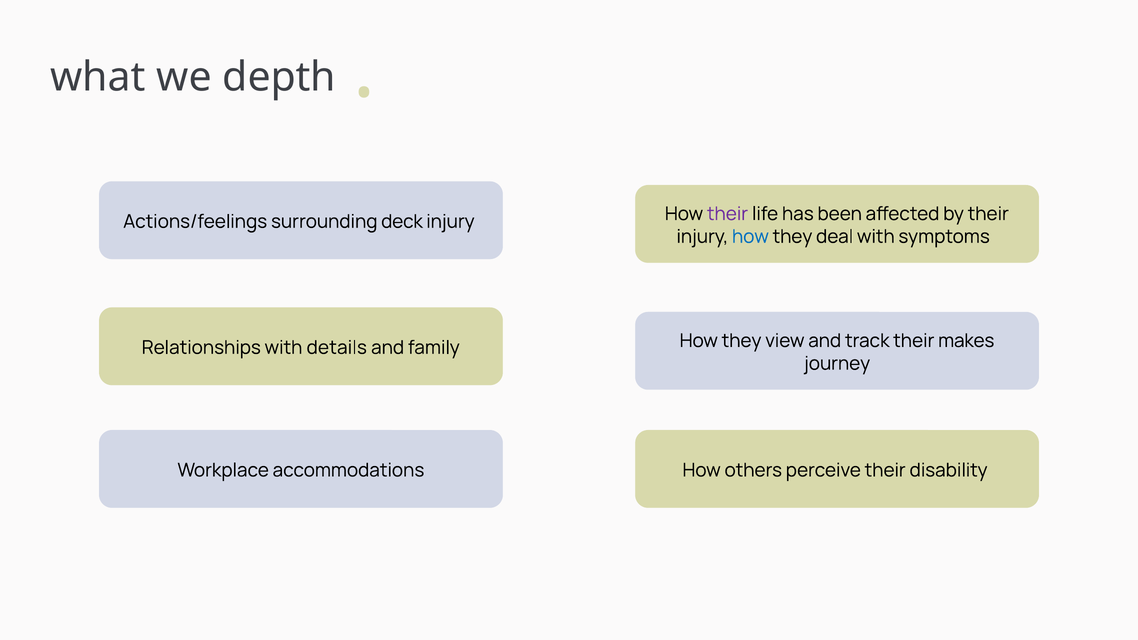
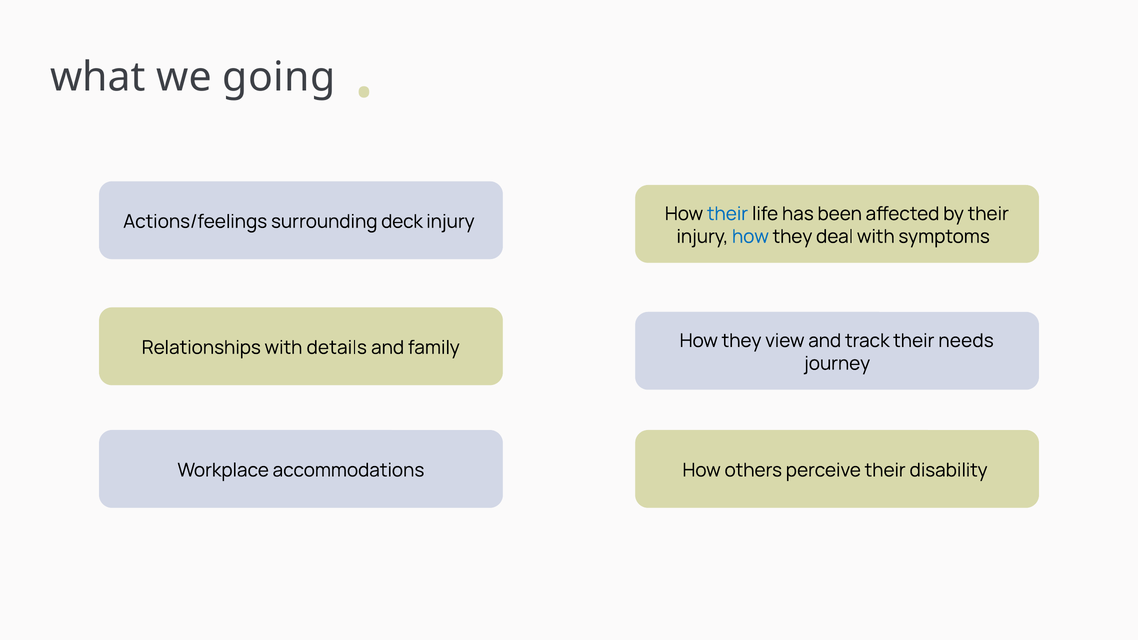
depth: depth -> going (279, 77)
their colour: purple -> blue (728, 214)
makes: makes -> needs (966, 341)
